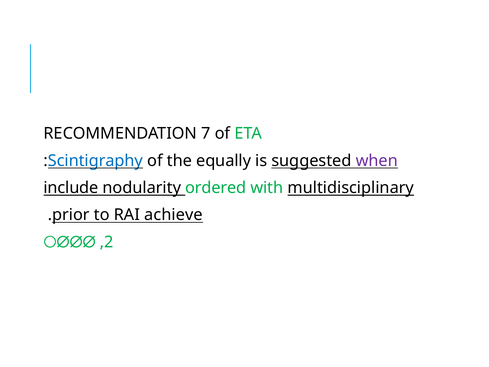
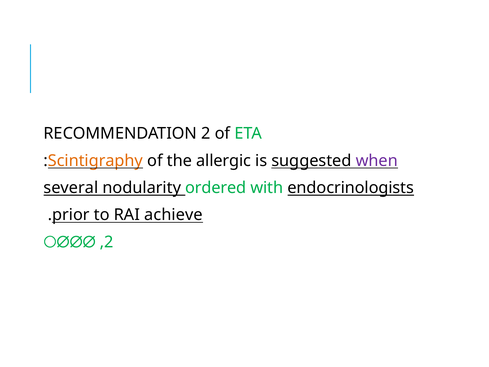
RECOMMENDATION 7: 7 -> 2 (206, 133)
Scintigraphy colour: blue -> orange (95, 161)
equally: equally -> allergic (224, 161)
include: include -> several (71, 188)
multidisciplinary: multidisciplinary -> endocrinologists (351, 188)
